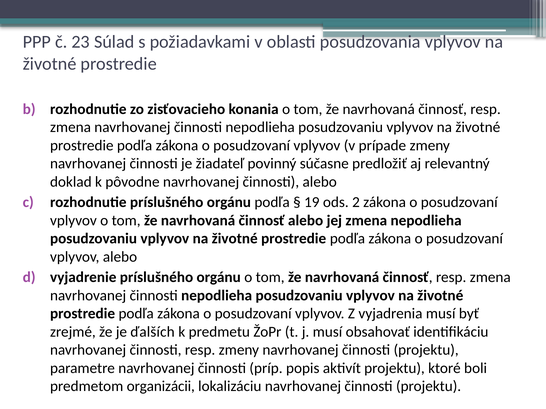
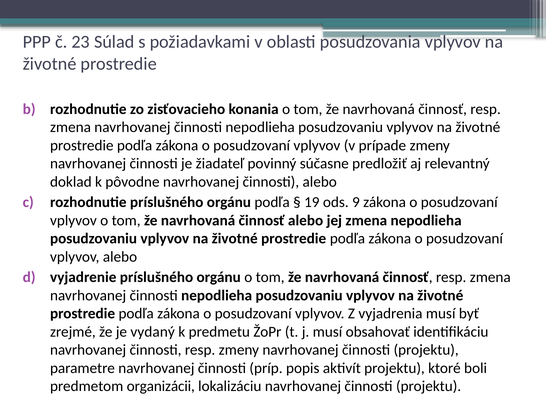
2: 2 -> 9 (356, 202)
ďalších: ďalších -> vydaný (153, 332)
